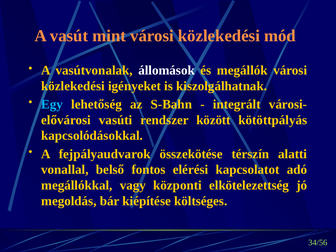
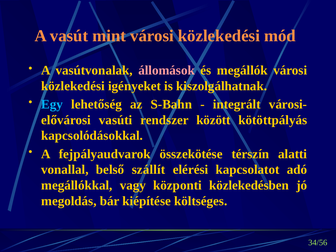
állomások colour: white -> pink (167, 70)
fontos: fontos -> szállít (148, 170)
elkötelezettség: elkötelezettség -> közlekedésben (249, 185)
